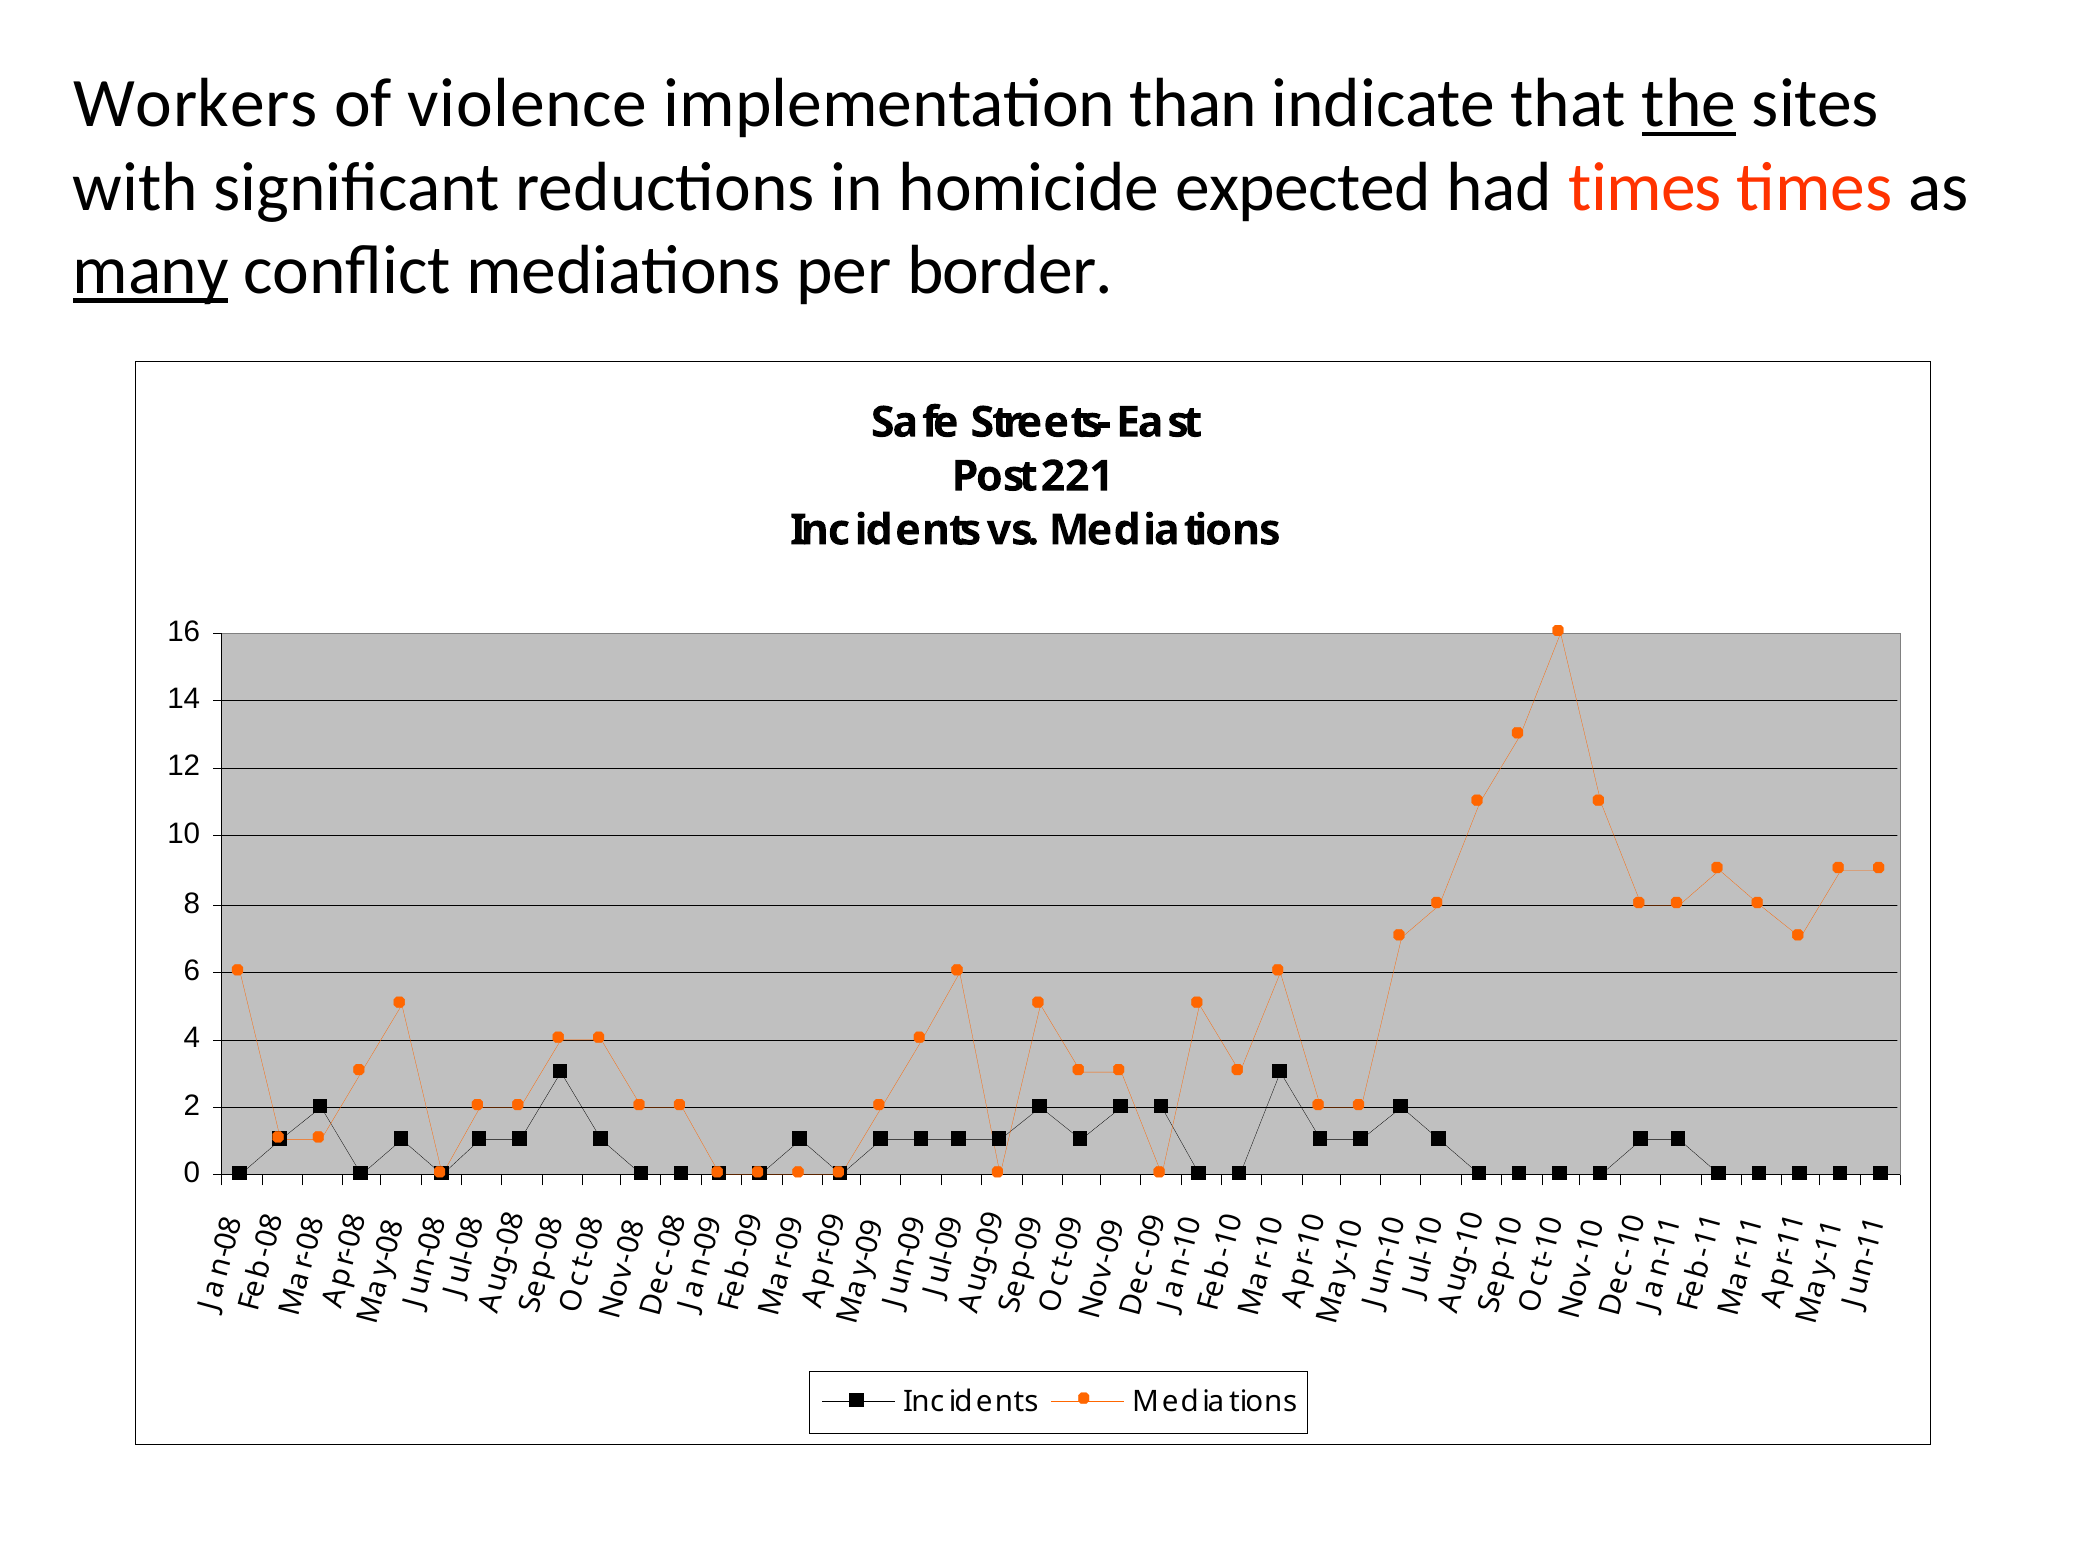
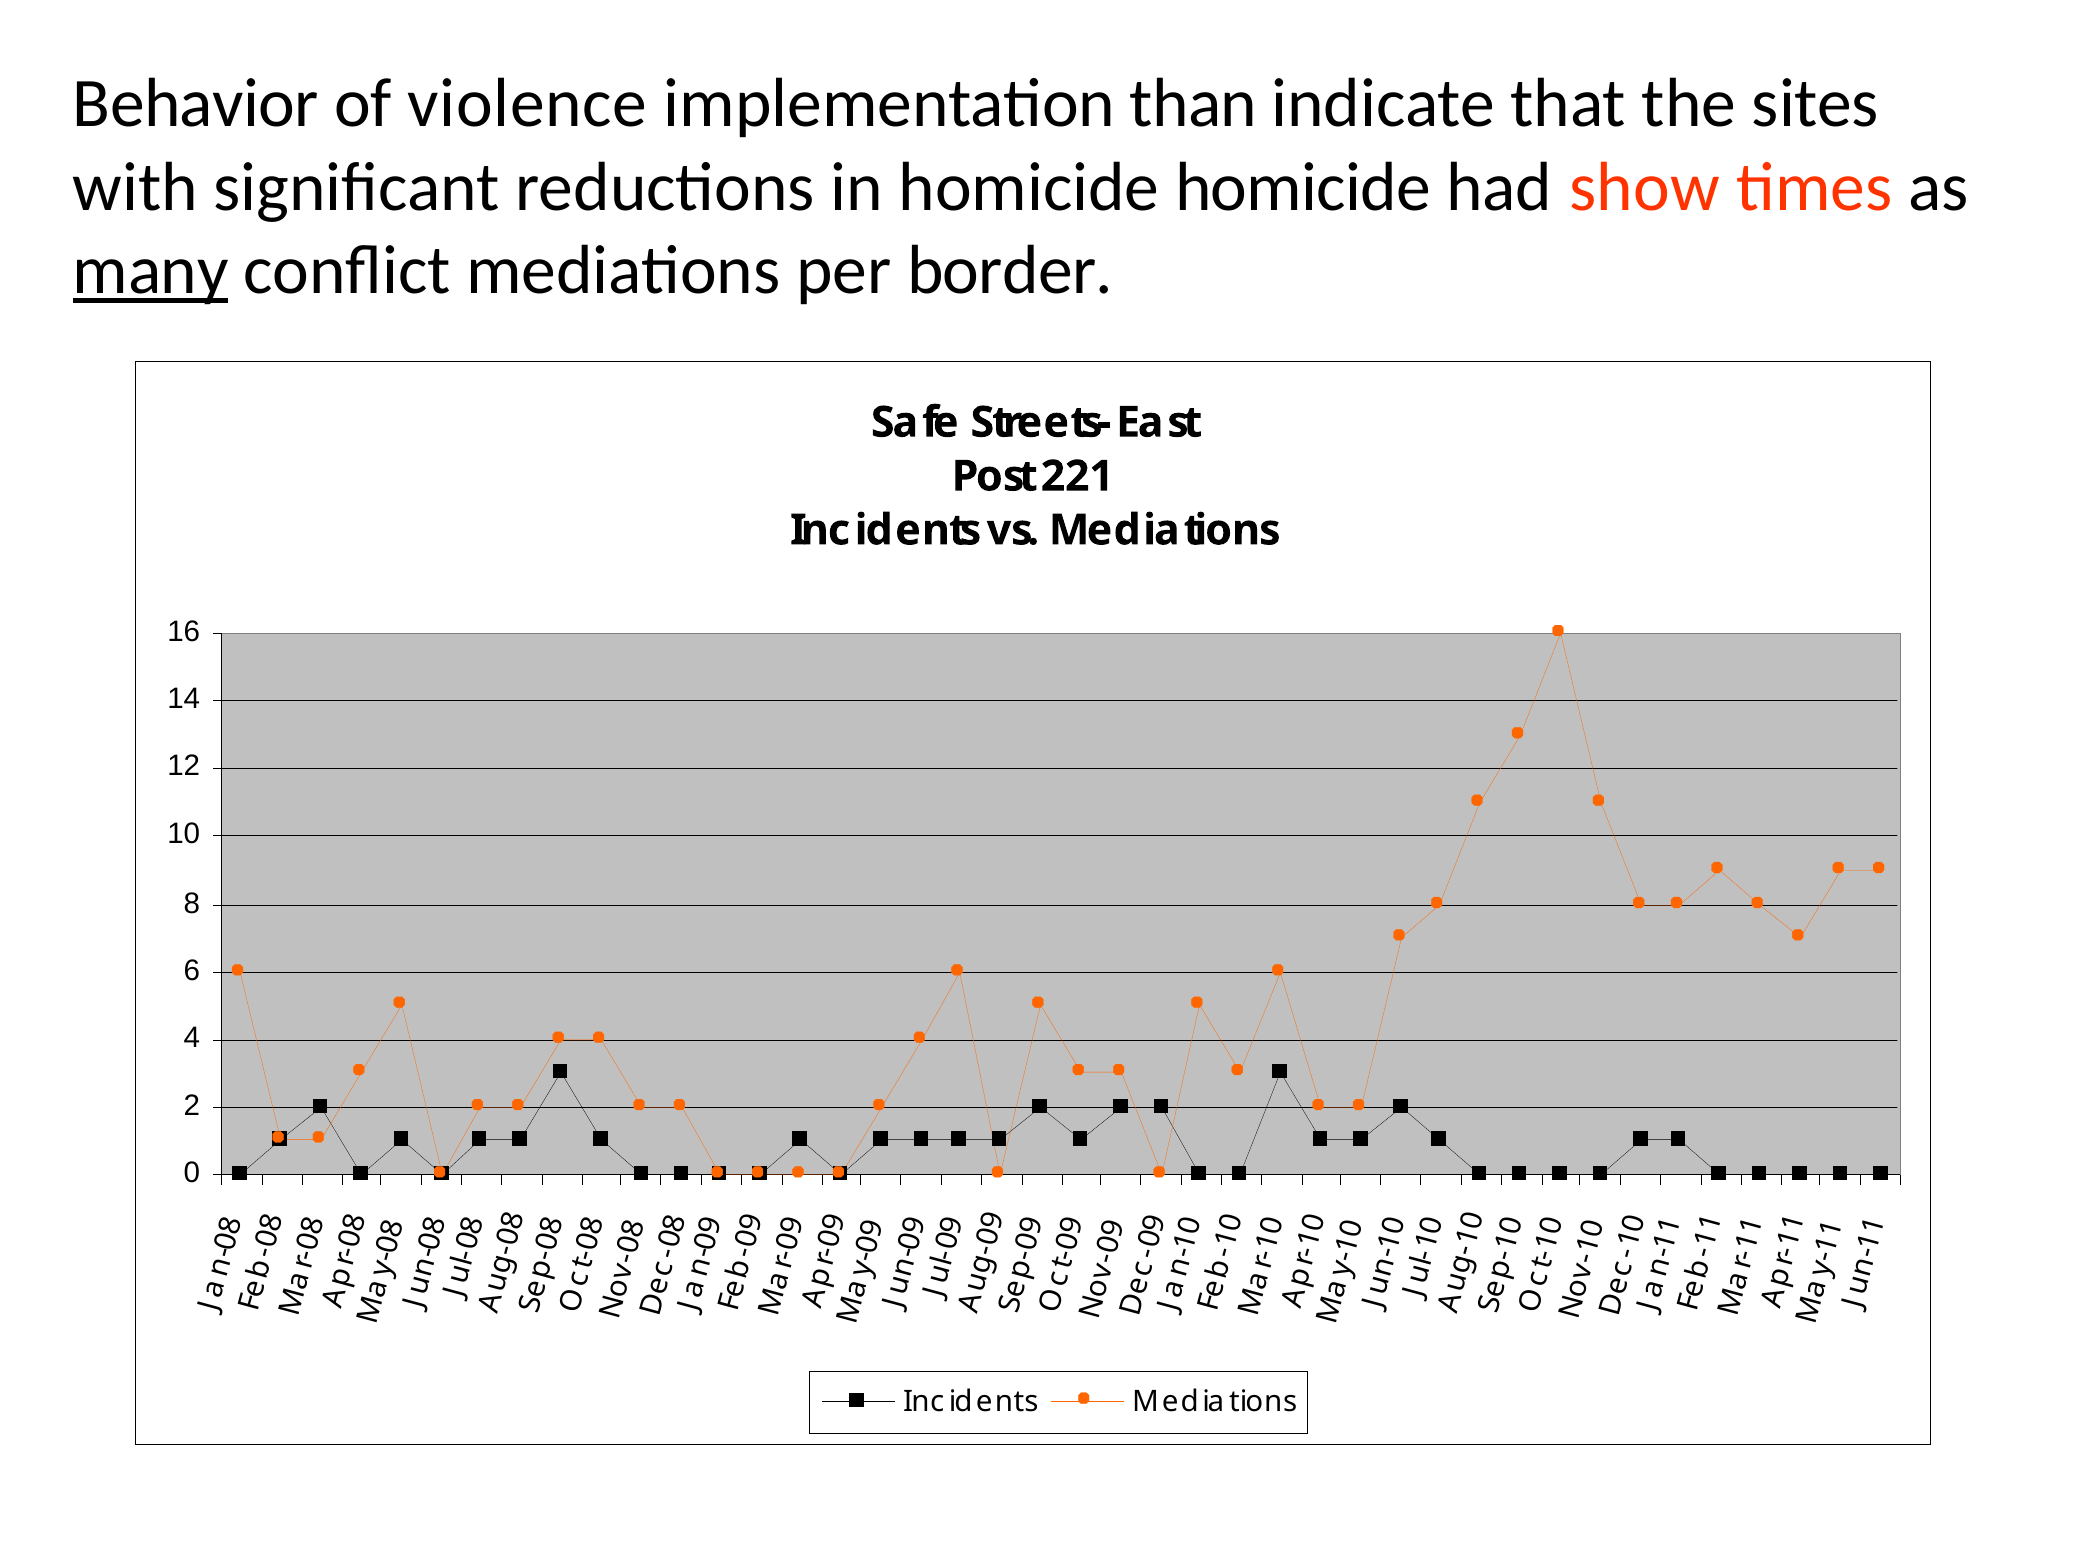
Workers: Workers -> Behavior (196, 104)
the underline: present -> none (1689, 104)
homicide expected: expected -> homicide (1303, 187)
had times: times -> show (1645, 187)
